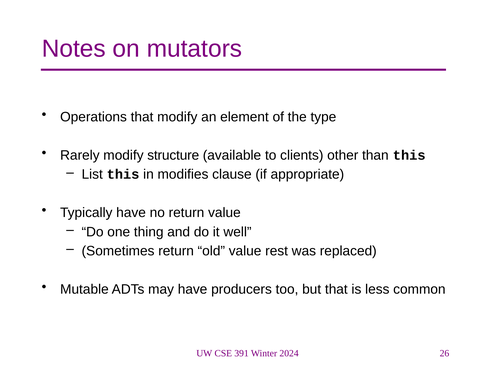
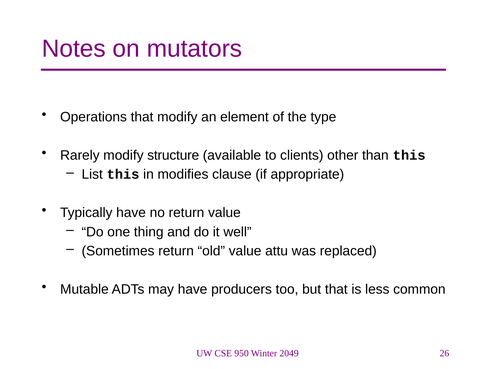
rest: rest -> attu (277, 250)
391: 391 -> 950 (242, 353)
2024: 2024 -> 2049 (289, 353)
